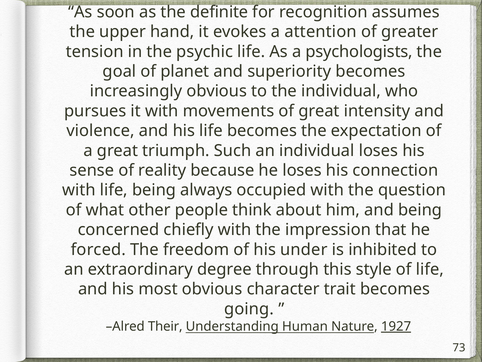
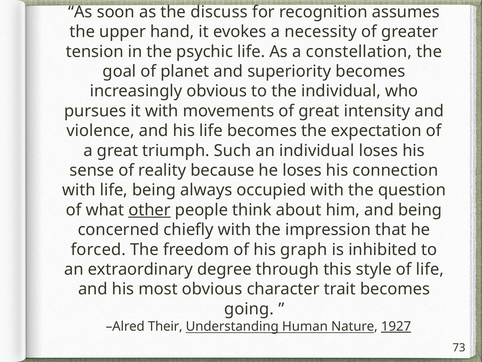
definite: definite -> discuss (219, 12)
attention: attention -> necessity (321, 32)
psychologists: psychologists -> constellation (359, 51)
other underline: none -> present (150, 210)
under: under -> graph (304, 249)
